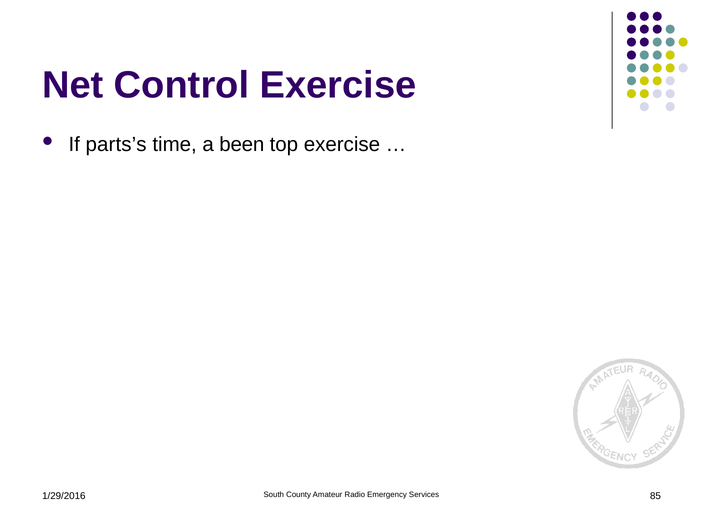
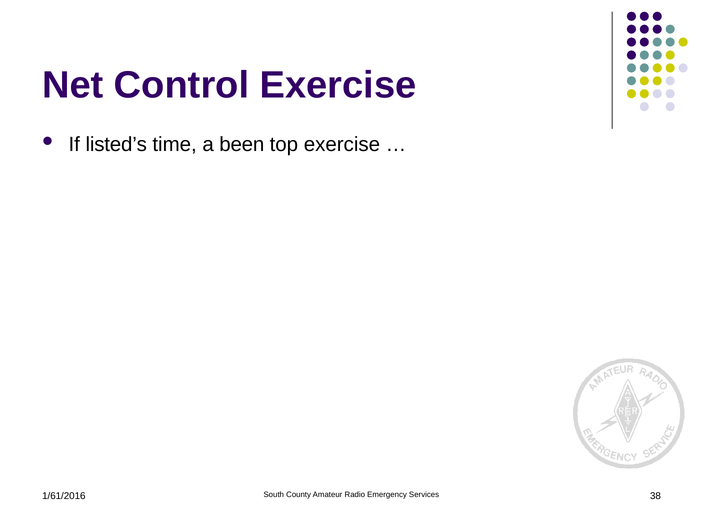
parts’s: parts’s -> listed’s (116, 145)
1/29/2016: 1/29/2016 -> 1/61/2016 (64, 496)
85: 85 -> 38 (655, 496)
